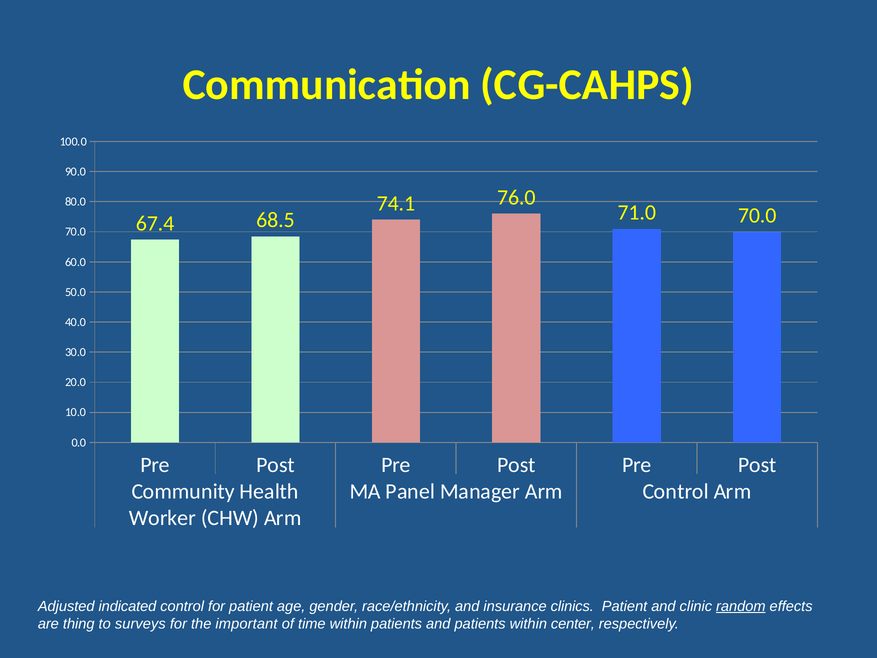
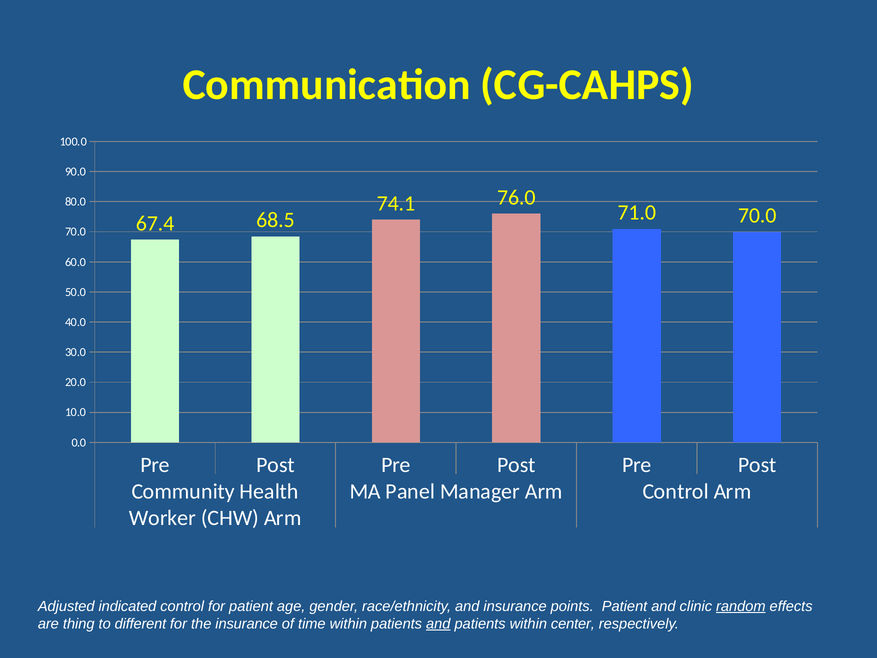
clinics: clinics -> points (572, 606)
surveys: surveys -> different (140, 624)
the important: important -> insurance (247, 624)
and underline: none -> present (438, 624)
